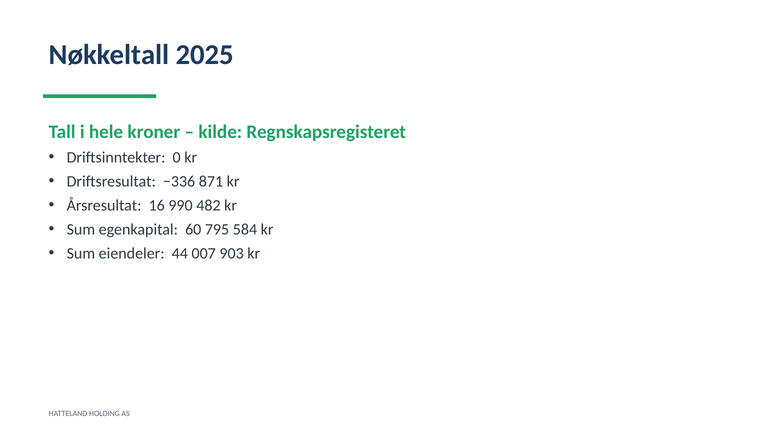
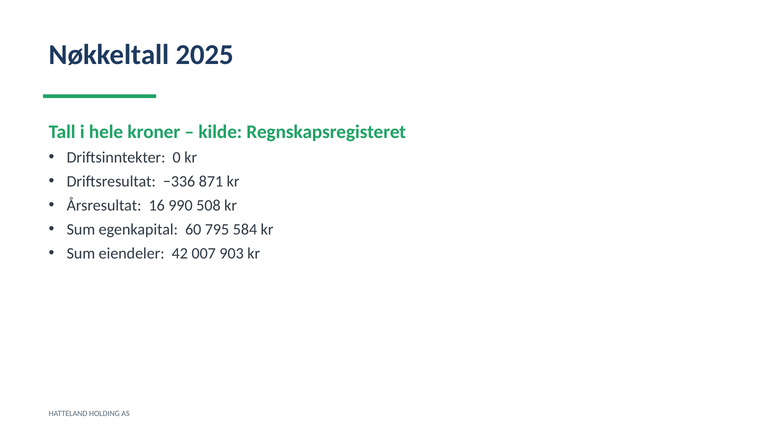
482: 482 -> 508 (208, 205)
44: 44 -> 42 (180, 253)
